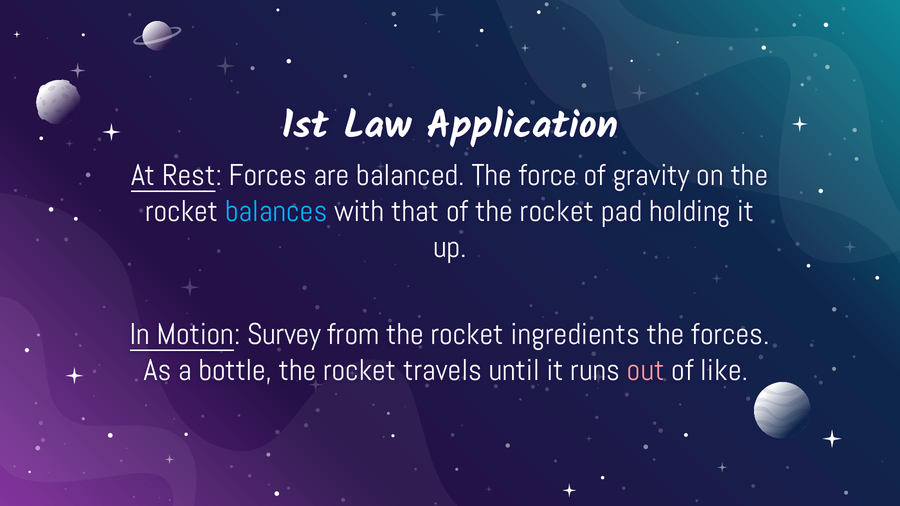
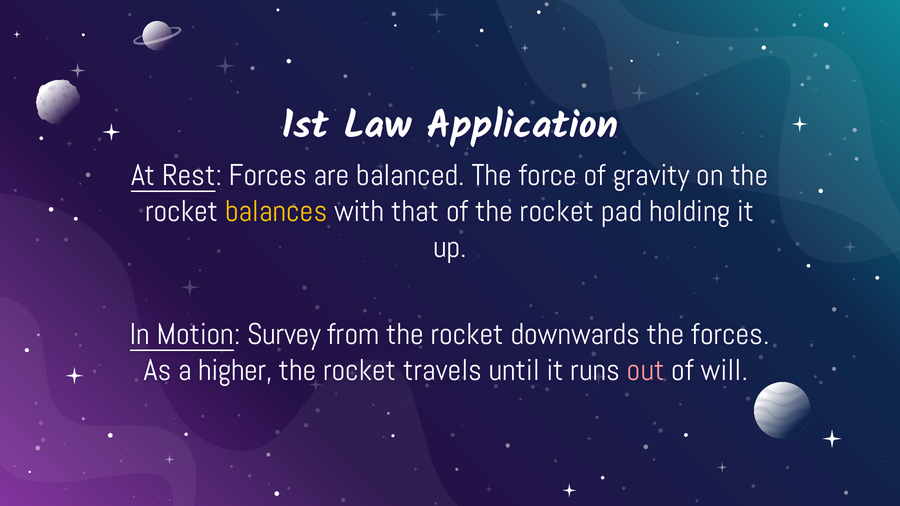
balances colour: light blue -> yellow (276, 211)
ingredients: ingredients -> downwards (575, 334)
bottle: bottle -> higher (235, 370)
like: like -> will (724, 370)
